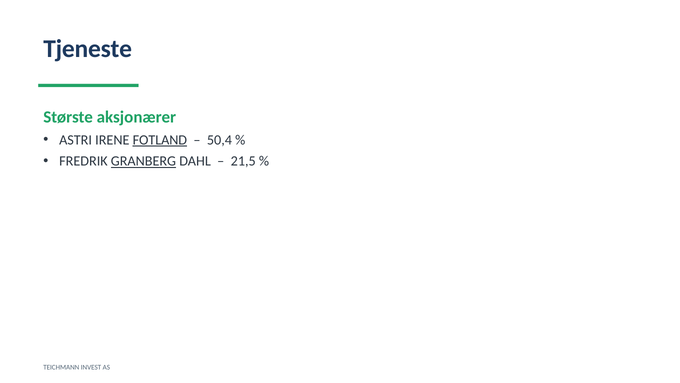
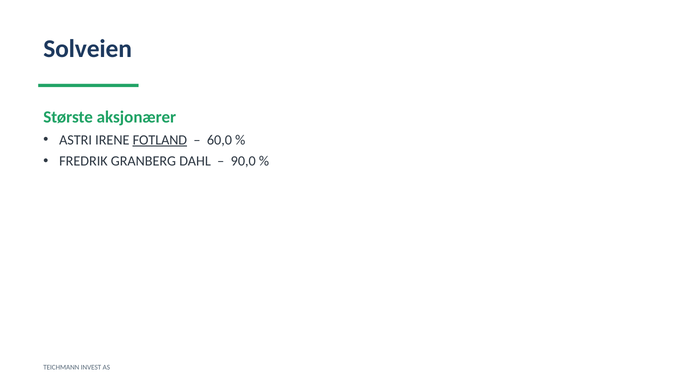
Tjeneste: Tjeneste -> Solveien (88, 49)
50,4: 50,4 -> 60,0 (219, 140)
GRANBERG underline: present -> none (143, 161)
21,5: 21,5 -> 90,0 (243, 161)
